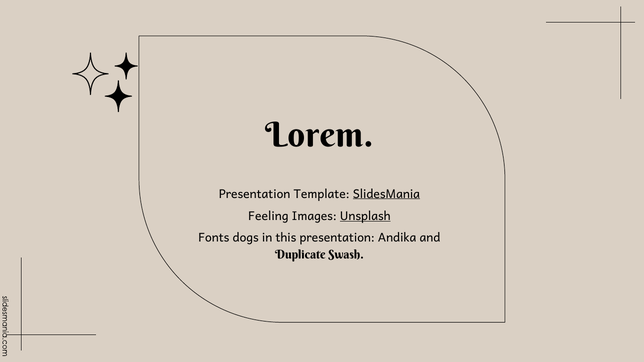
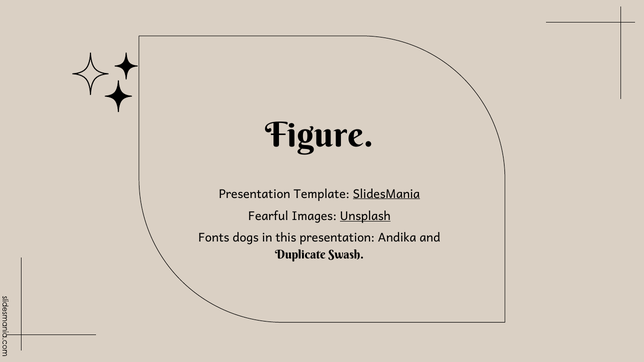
Lorem: Lorem -> Figure (319, 136)
Feeling: Feeling -> Fearful (268, 217)
